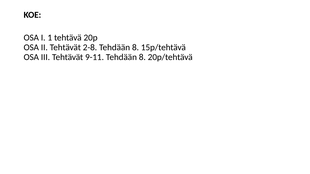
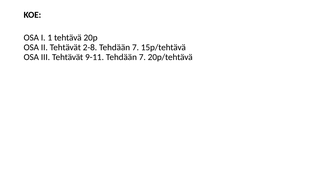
2-8 Tehdään 8: 8 -> 7 (135, 47)
9-11 Tehdään 8: 8 -> 7 (142, 57)
